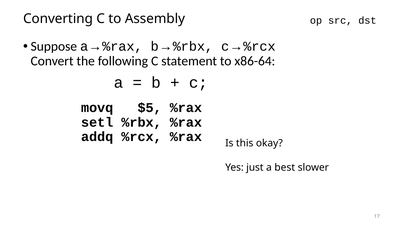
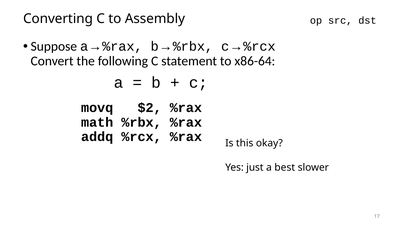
$5: $5 -> $2 (150, 108)
setl: setl -> math (97, 122)
